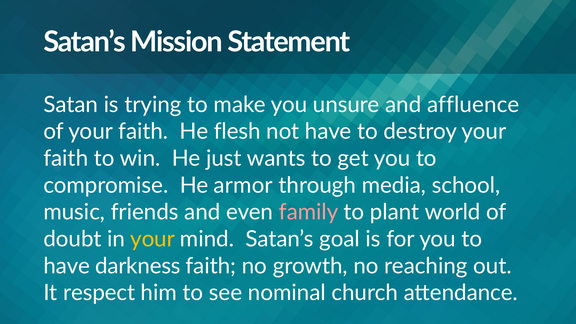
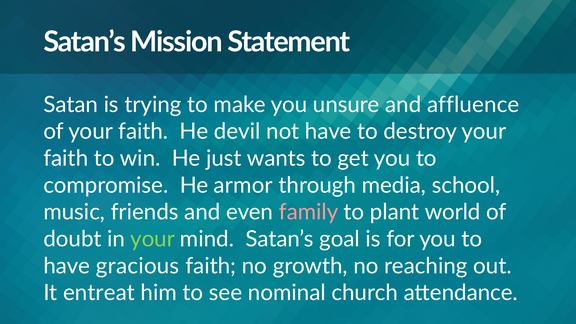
flesh: flesh -> devil (237, 132)
your colour: yellow -> light green (153, 239)
darkness: darkness -> gracious (138, 266)
respect: respect -> entreat (99, 293)
